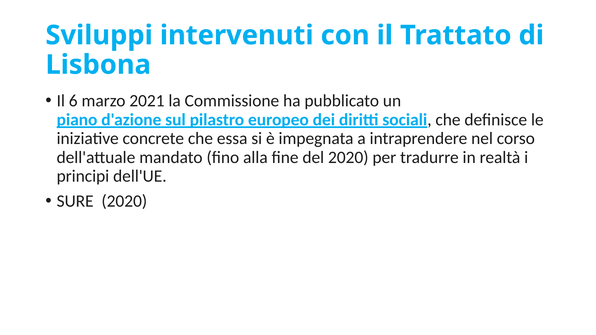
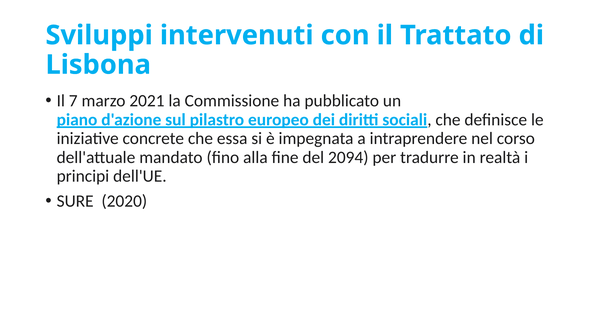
6: 6 -> 7 (73, 101)
del 2020: 2020 -> 2094 (348, 157)
